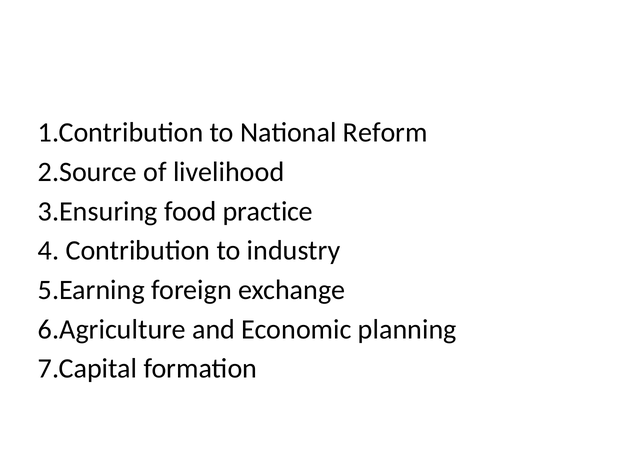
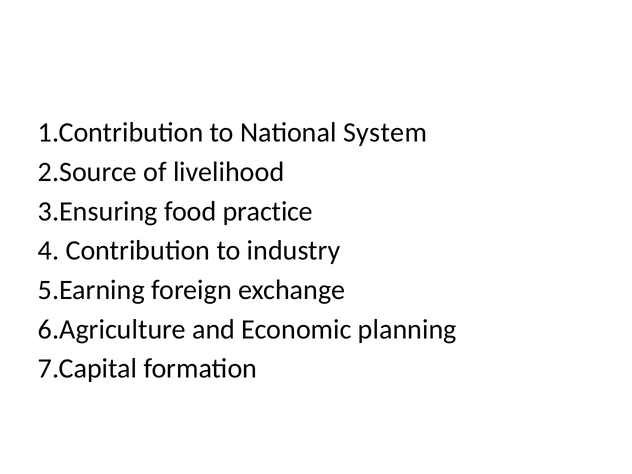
Reform: Reform -> System (385, 133)
